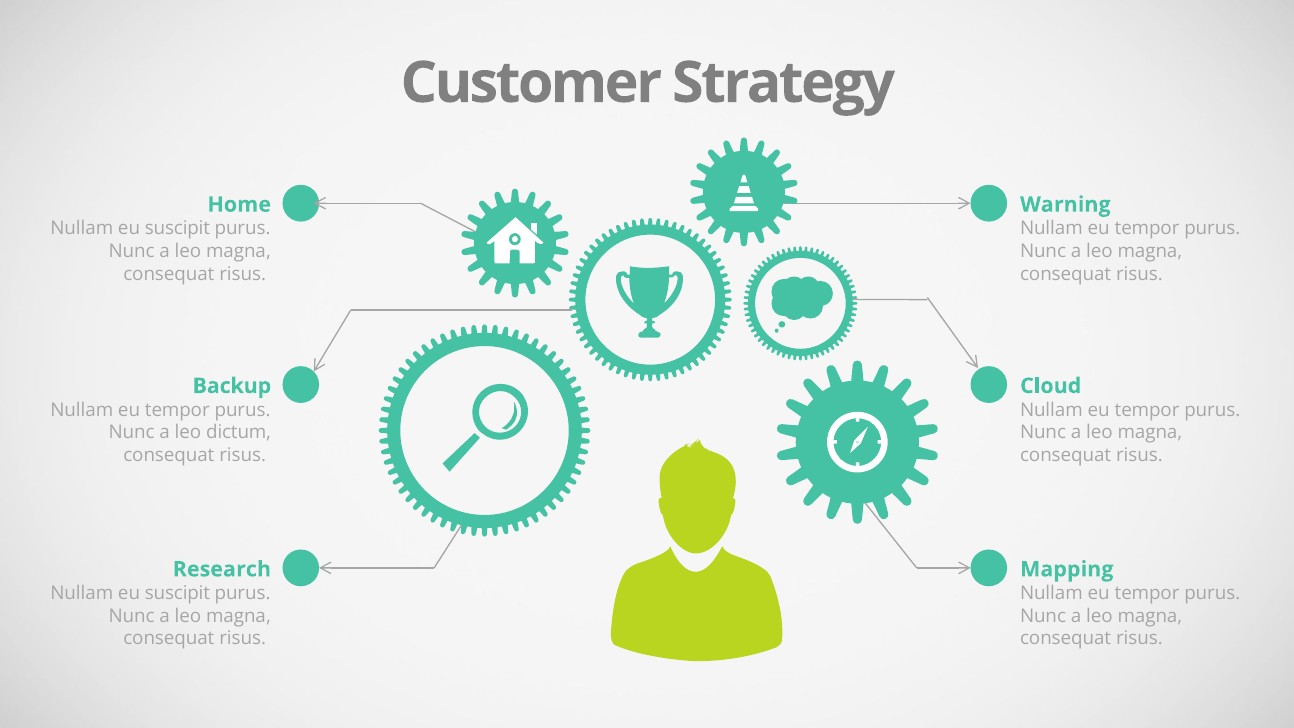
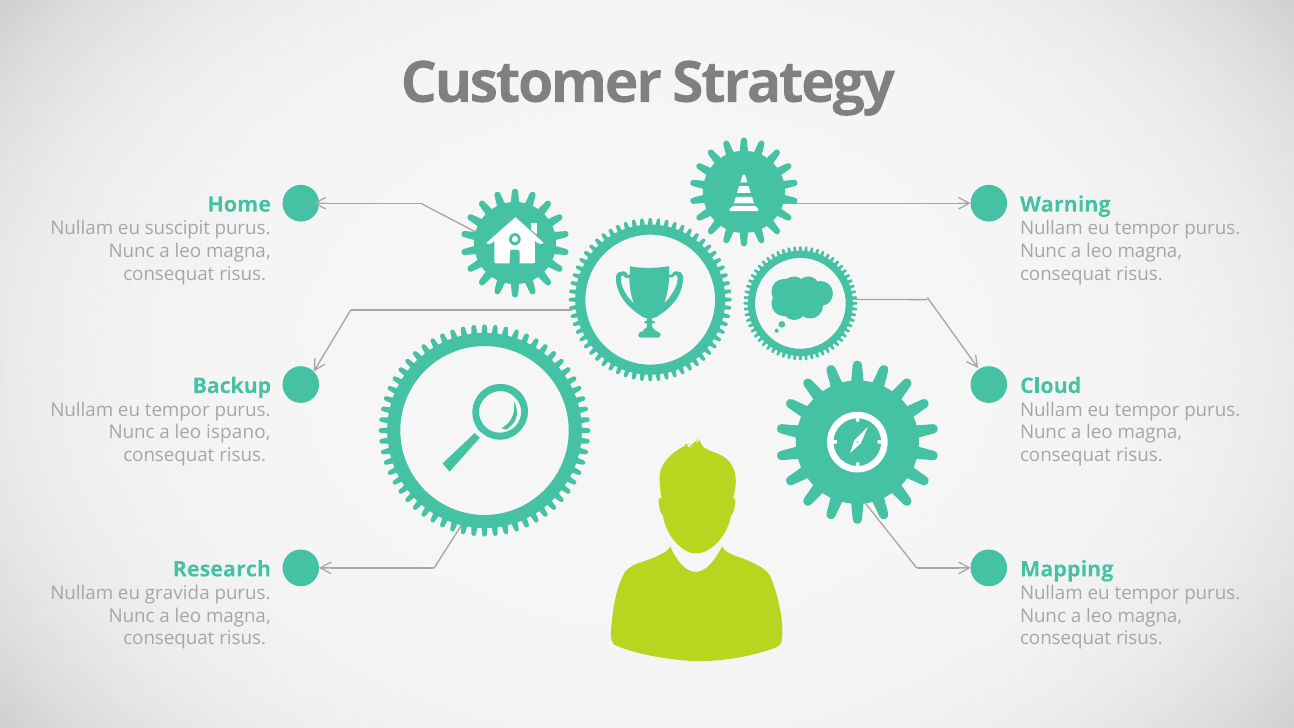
dictum: dictum -> ispano (238, 433)
suscipit: suscipit -> gravida (177, 593)
